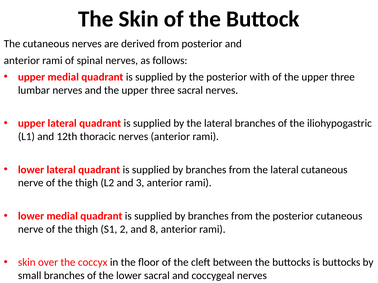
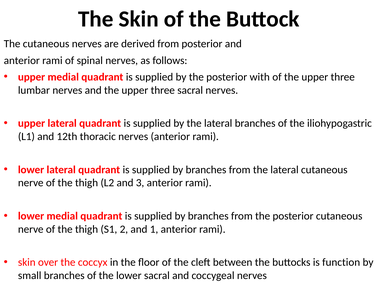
8: 8 -> 1 (154, 230)
is buttocks: buttocks -> function (341, 263)
